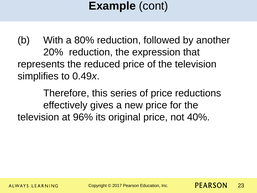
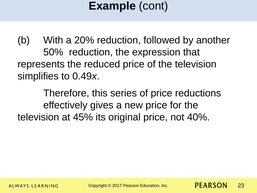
80%: 80% -> 20% (84, 40)
20%: 20% -> 50% (53, 52)
96%: 96% -> 45% (83, 117)
